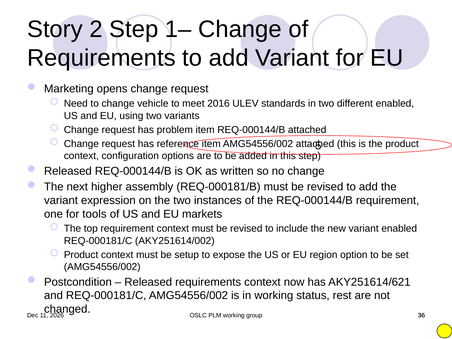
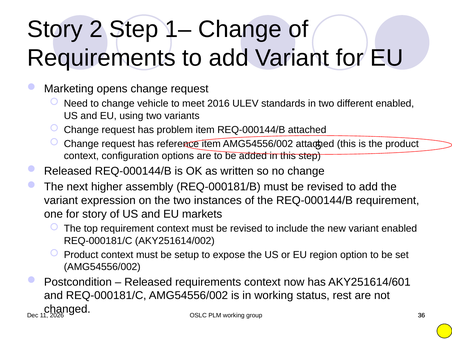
for tools: tools -> story (95, 214)
AKY251614/621: AKY251614/621 -> AKY251614/601 (369, 282)
